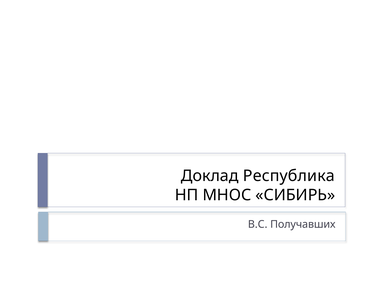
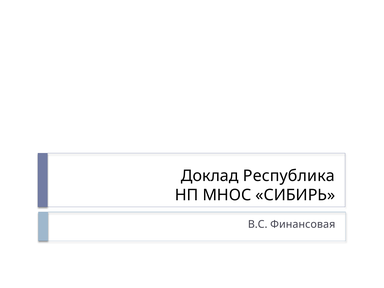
Получавших: Получавших -> Финансовая (303, 224)
